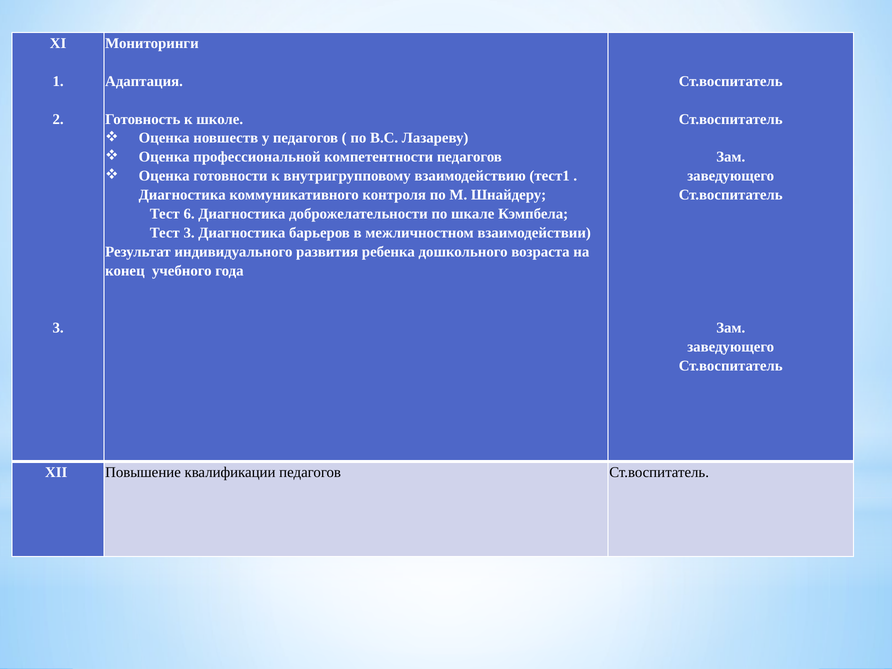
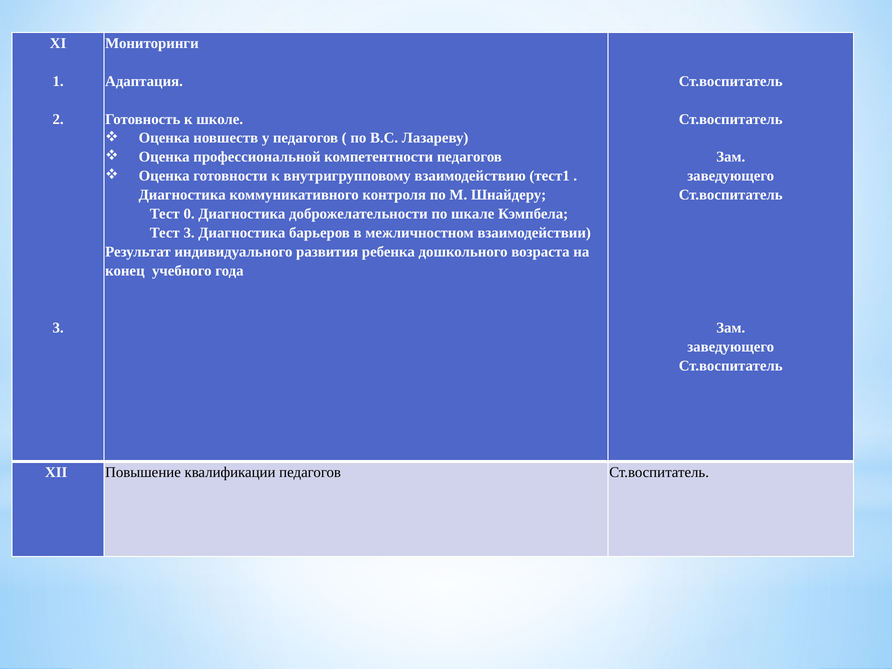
6: 6 -> 0 (189, 214)
